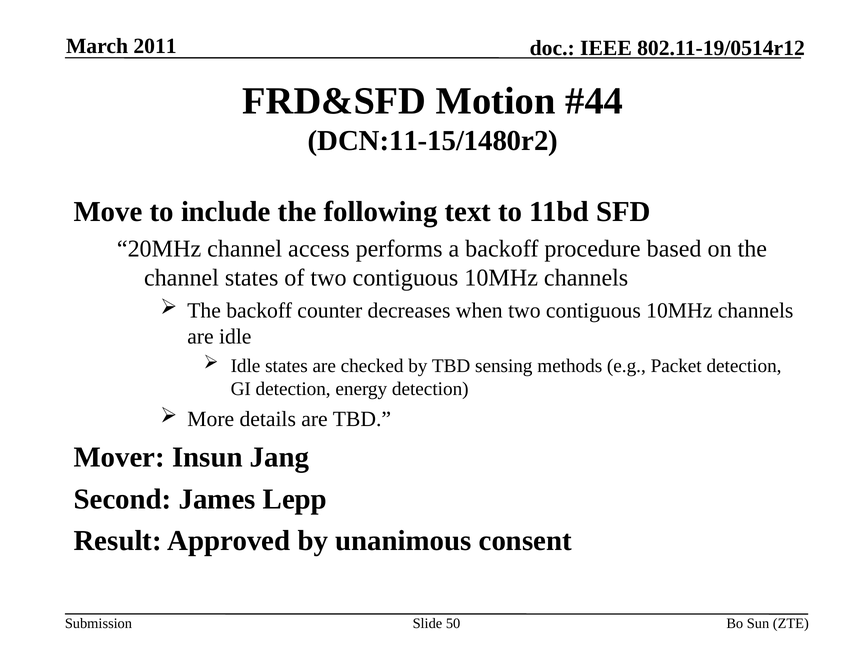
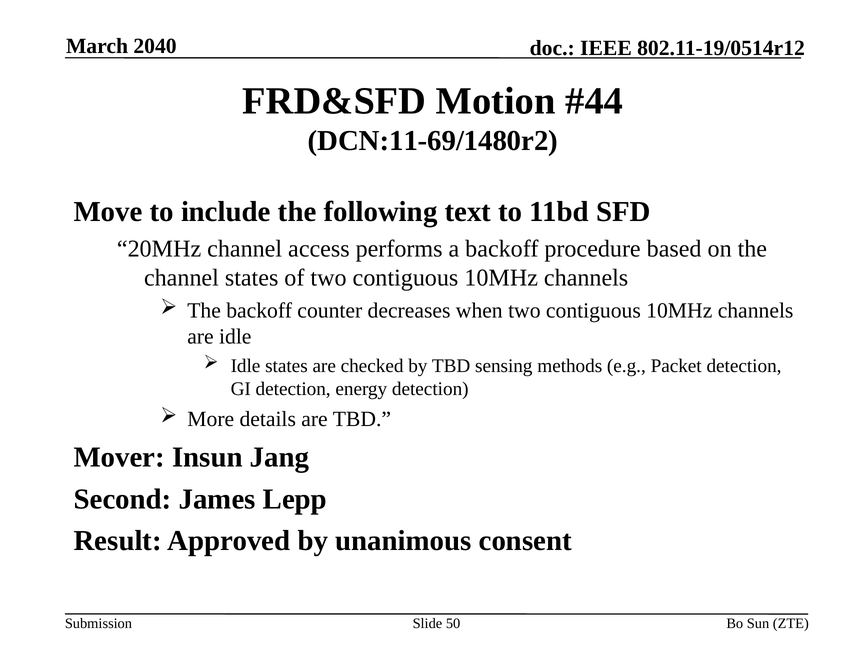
2011: 2011 -> 2040 (155, 46)
DCN:11-15/1480r2: DCN:11-15/1480r2 -> DCN:11-69/1480r2 (433, 140)
